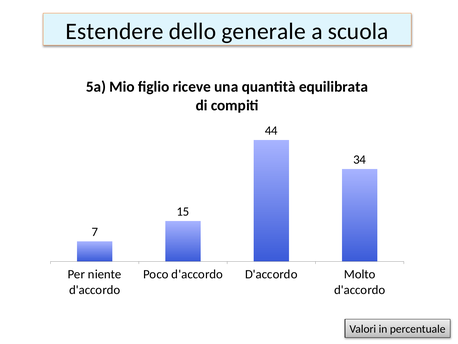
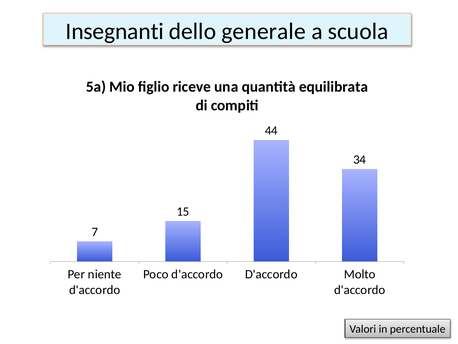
Estendere: Estendere -> Insegnanti (115, 31)
